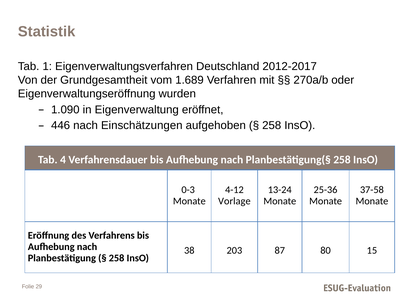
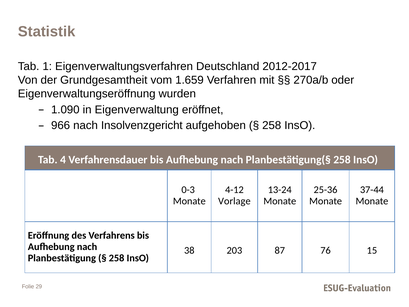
1.689: 1.689 -> 1.659 (189, 80)
446: 446 -> 966 (61, 125)
Einschätzungen: Einschätzungen -> Insolvenzgericht (142, 125)
37-58: 37-58 -> 37-44 (372, 189)
80: 80 -> 76 (326, 250)
